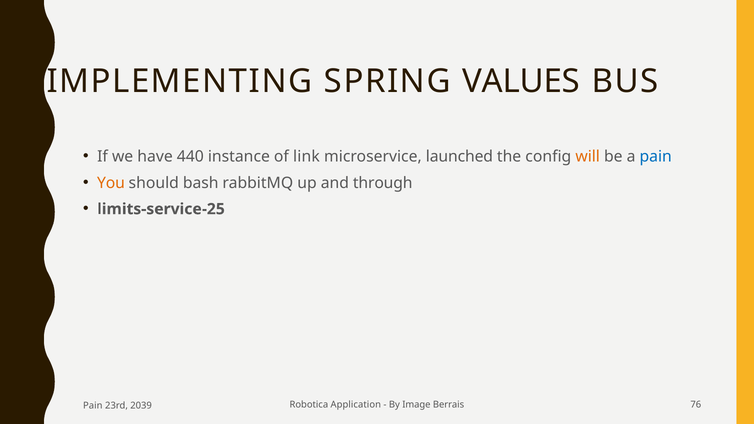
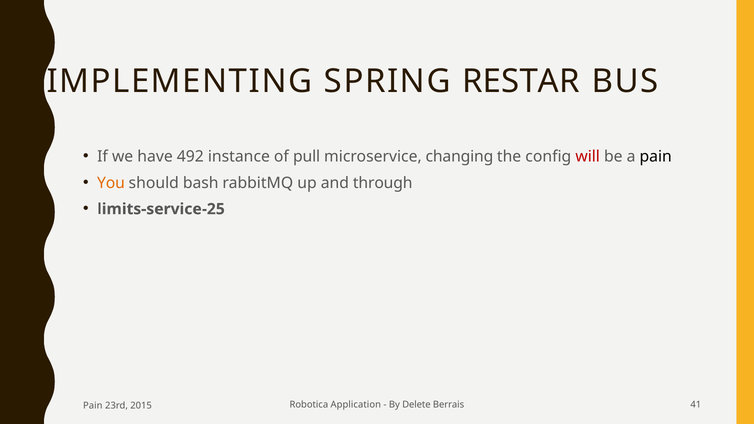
VALUES: VALUES -> RESTAR (521, 81)
440: 440 -> 492 (190, 157)
link: link -> pull (307, 157)
launched: launched -> changing (459, 157)
will colour: orange -> red (588, 157)
pain colour: blue -> black (656, 157)
Image: Image -> Delete (416, 405)
76: 76 -> 41 (696, 405)
2039: 2039 -> 2015 (141, 406)
